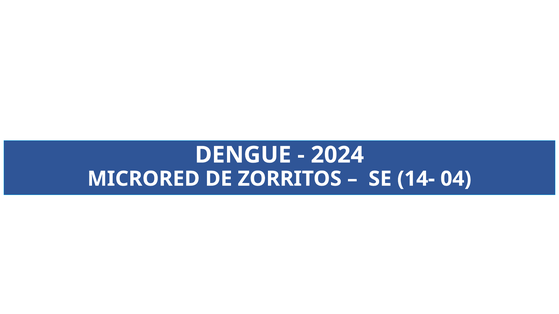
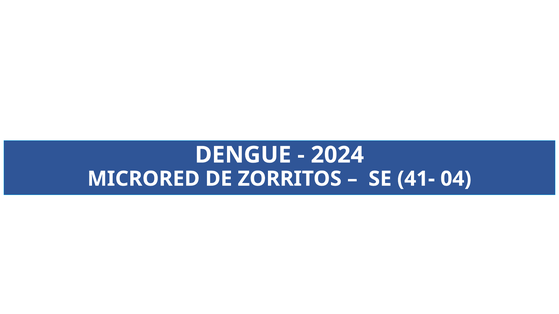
14-: 14- -> 41- (416, 179)
